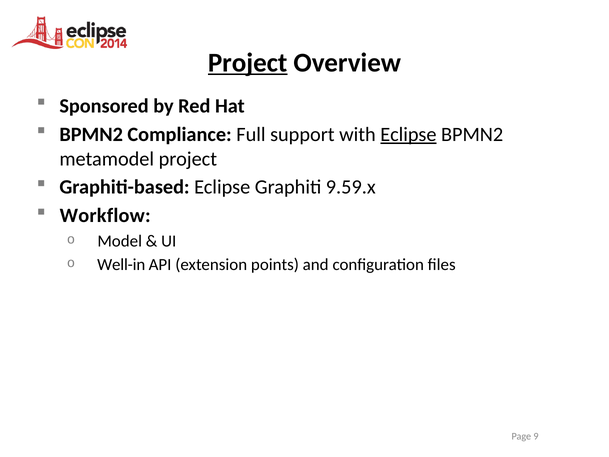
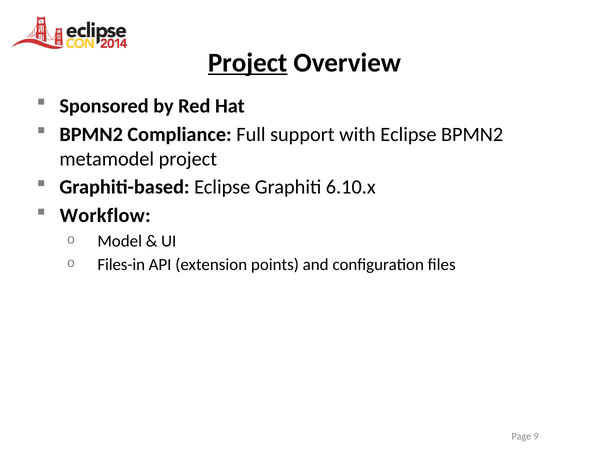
Eclipse underline: present -> none (408, 134)
9.59.x: 9.59.x -> 6.10.x (351, 187)
Well-in: Well-in -> Files-in (121, 265)
